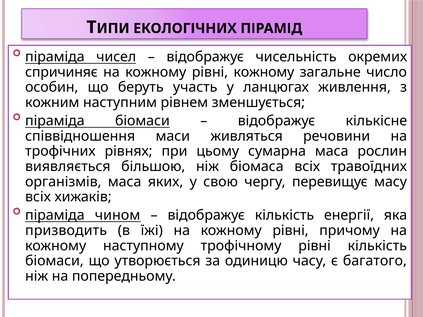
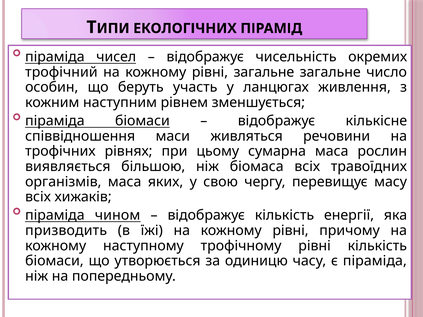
спричиняє: спричиняє -> трофічний (61, 72)
рівні кожному: кожному -> загальне (264, 72)
є багатого: багатого -> піраміда (375, 261)
